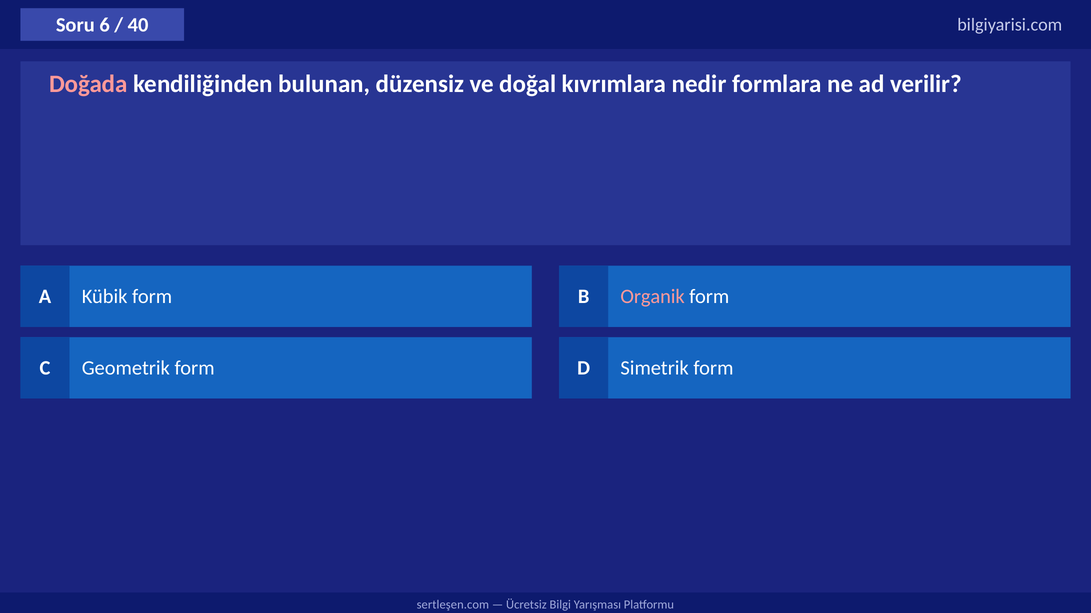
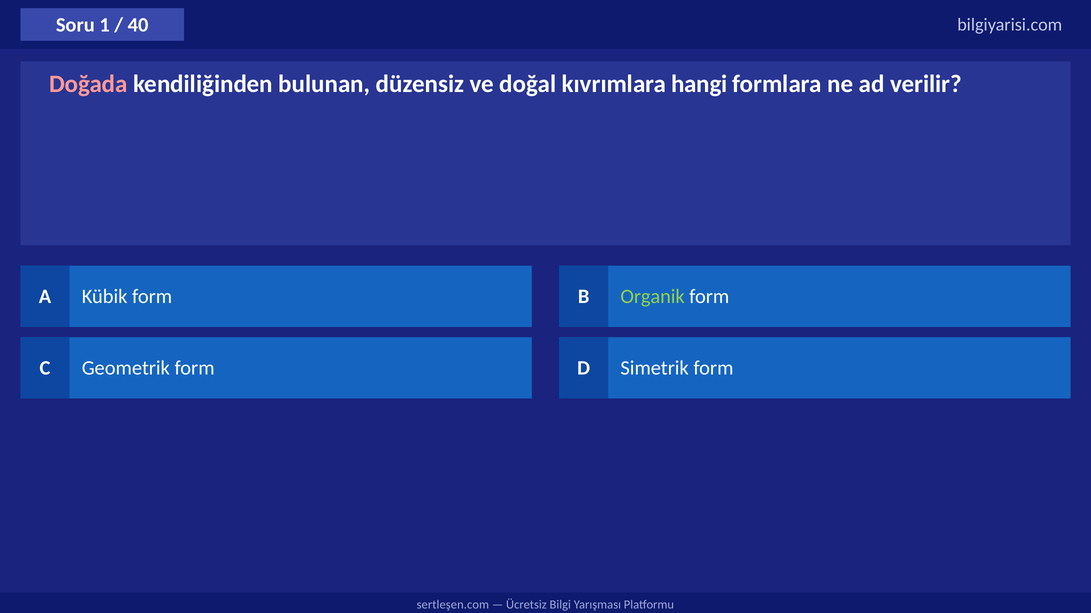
6: 6 -> 1 (105, 25)
nedir: nedir -> hangi (699, 84)
Organik colour: pink -> light green (653, 297)
